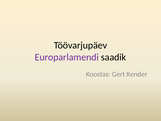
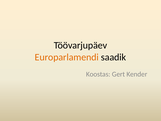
Europarlamendi colour: purple -> orange (67, 57)
